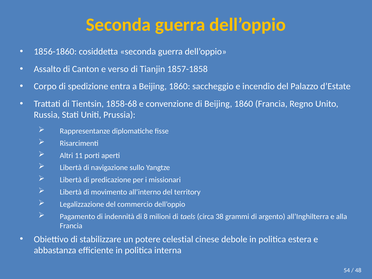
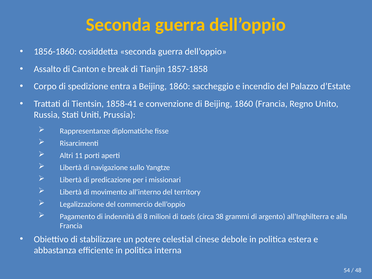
verso: verso -> break (118, 69)
1858-68: 1858-68 -> 1858-41 (121, 104)
